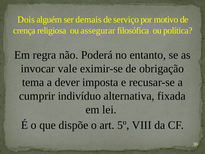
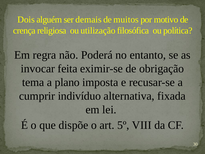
serviço: serviço -> muitos (126, 20)
assegurar: assegurar -> utilização (98, 30)
vale: vale -> feita (68, 69)
dever: dever -> plano (67, 82)
